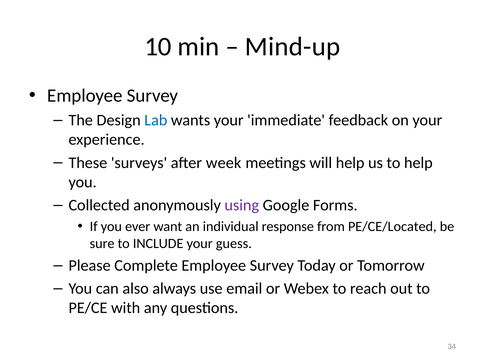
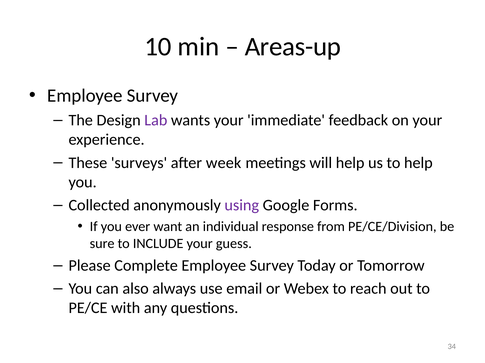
Mind-up: Mind-up -> Areas-up (293, 47)
Lab colour: blue -> purple (156, 121)
PE/CE/Located: PE/CE/Located -> PE/CE/Division (392, 227)
